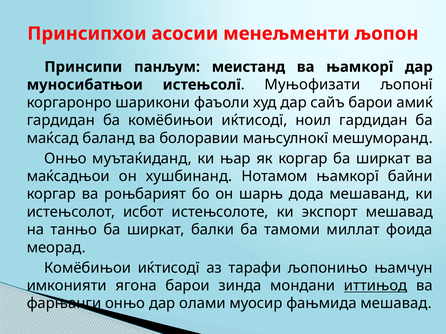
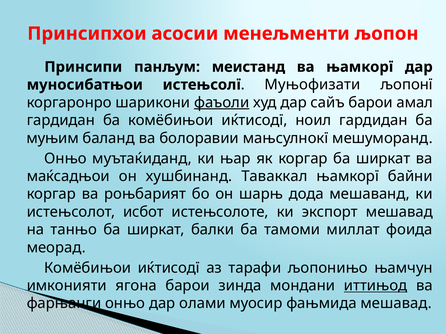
фаъоли underline: none -> present (222, 103)
амиќ: амиќ -> амал (415, 103)
маќсад: маќсад -> муњим (53, 138)
Нотамом: Нотамом -> Таваккал (274, 177)
